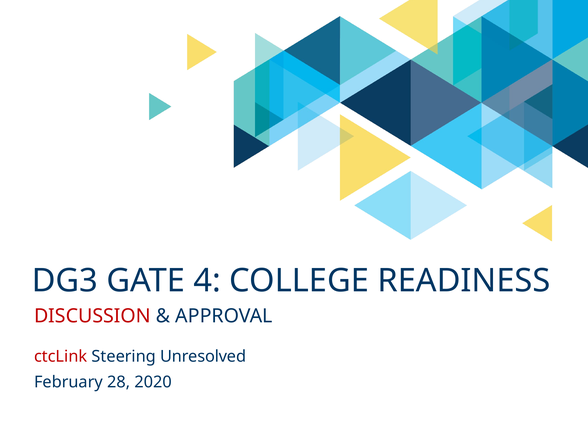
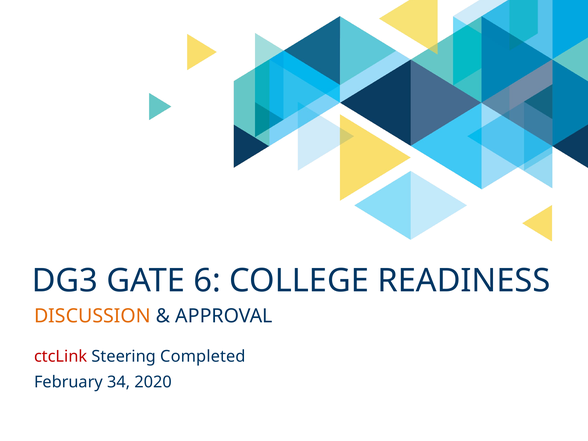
4: 4 -> 6 (207, 281)
DISCUSSION colour: red -> orange (92, 316)
Unresolved: Unresolved -> Completed (203, 356)
28: 28 -> 34 (119, 382)
